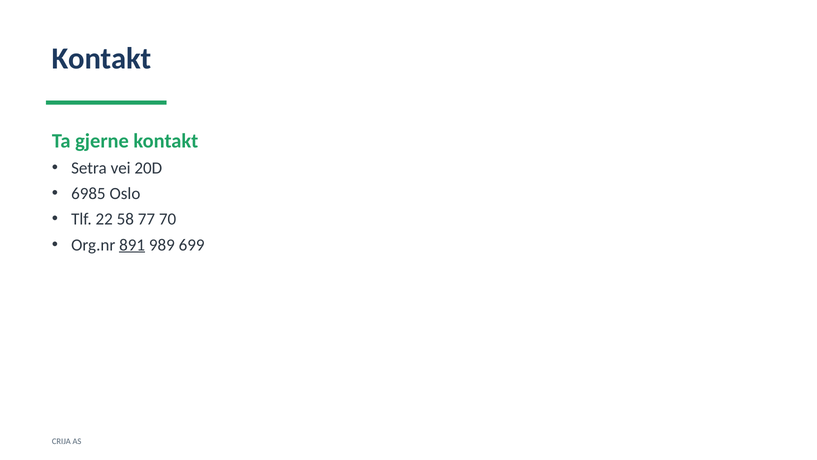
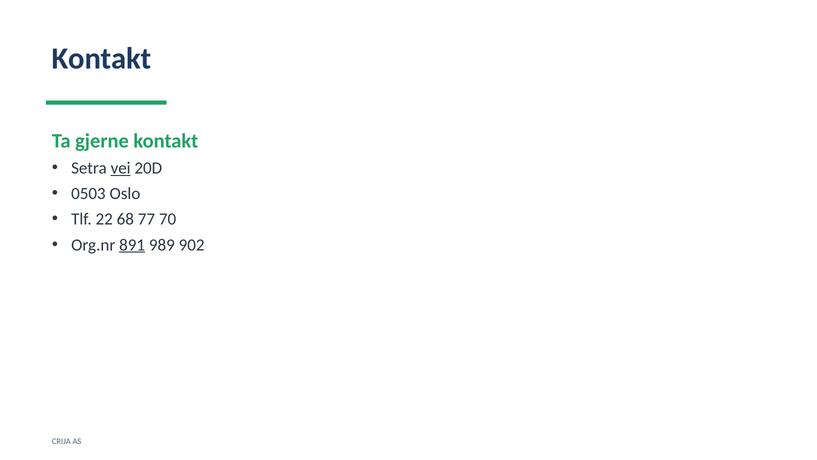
vei underline: none -> present (121, 168)
6985: 6985 -> 0503 (88, 194)
58: 58 -> 68 (125, 219)
699: 699 -> 902 (192, 245)
